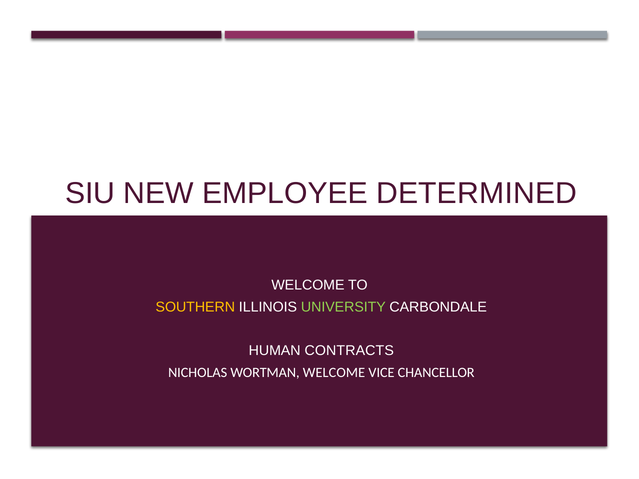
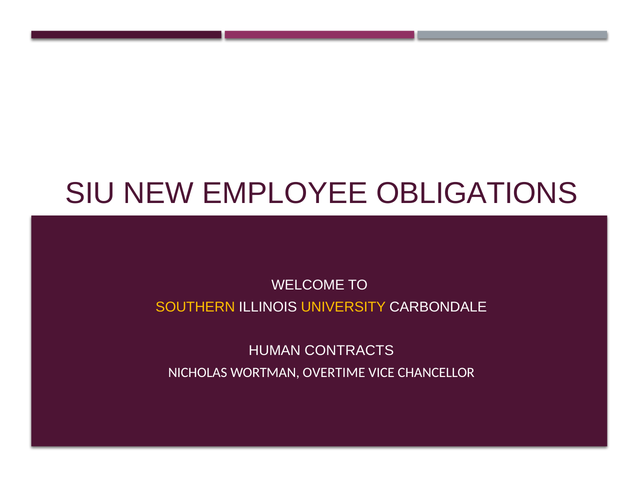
DETERMINED: DETERMINED -> OBLIGATIONS (477, 193)
UNIVERSITY colour: light green -> yellow (343, 307)
WORTMAN WELCOME: WELCOME -> OVERTIME (334, 373)
